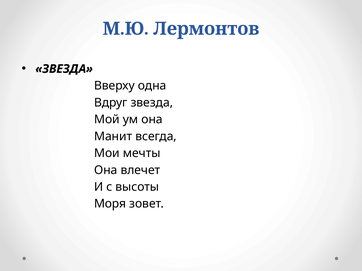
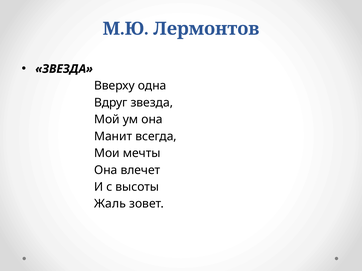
Моря: Моря -> Жаль (110, 204)
